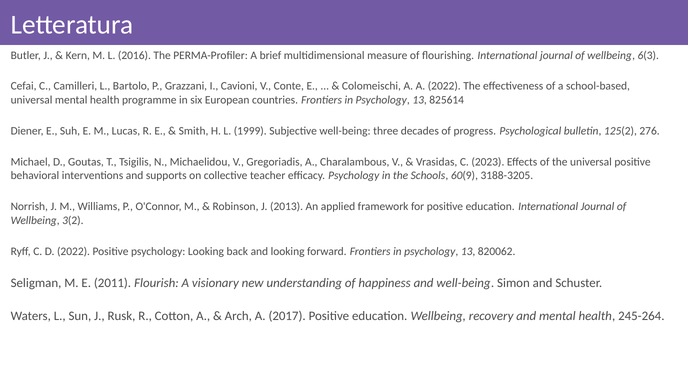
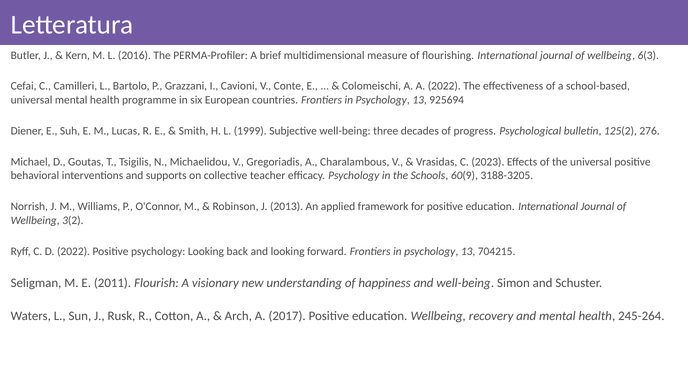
825614: 825614 -> 925694 (447, 100)
820062: 820062 -> 704215 (497, 251)
